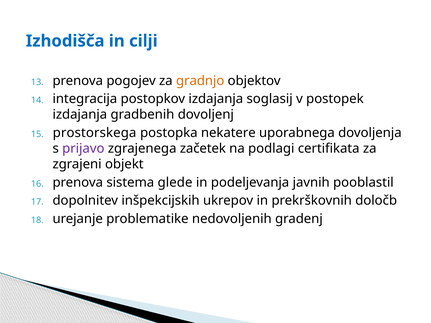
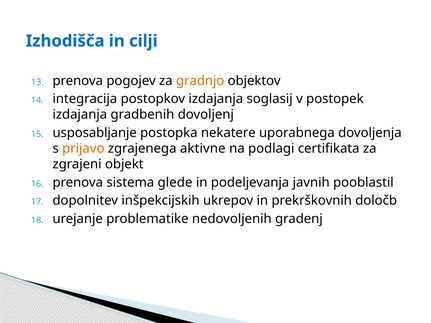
prostorskega: prostorskega -> usposabljanje (95, 133)
prijavo colour: purple -> orange (83, 149)
začetek: začetek -> aktivne (203, 149)
